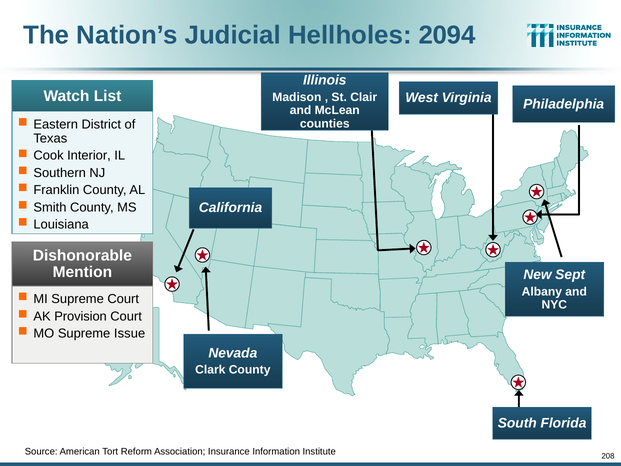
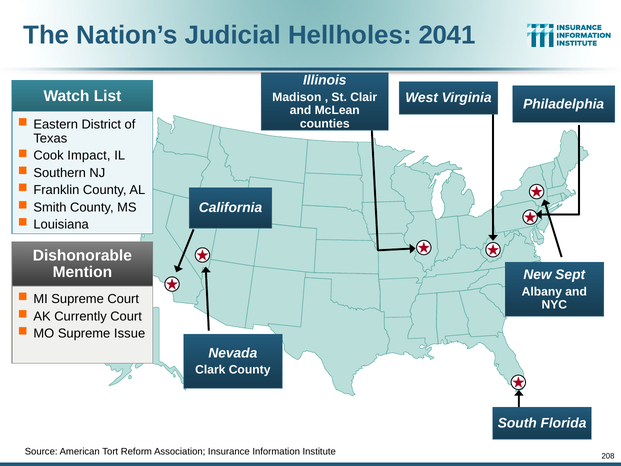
2094: 2094 -> 2041 (447, 35)
Interior: Interior -> Impact (89, 156)
Provision: Provision -> Currently (81, 316)
